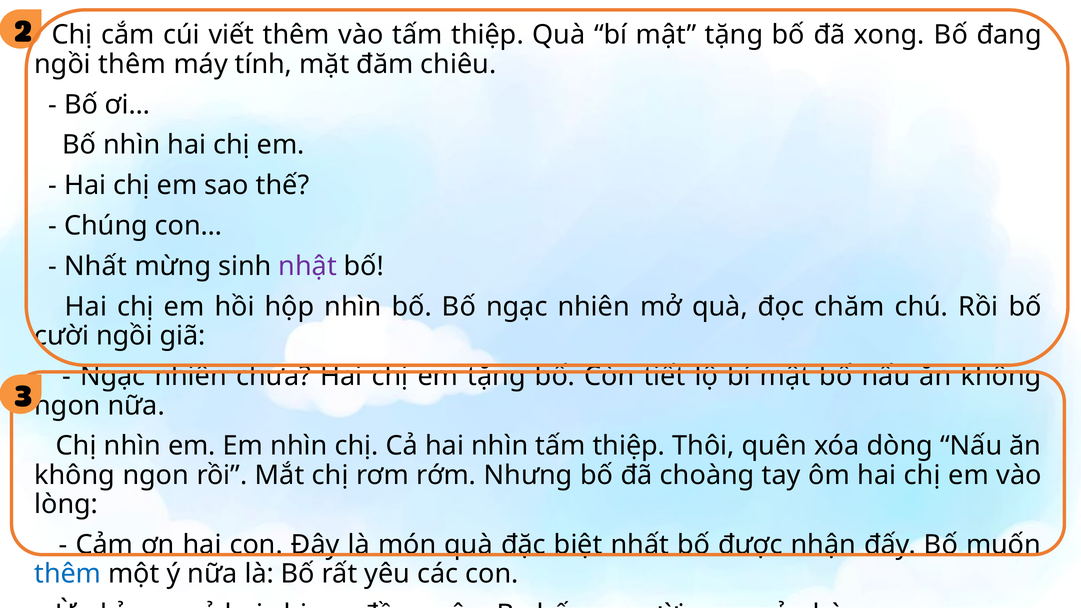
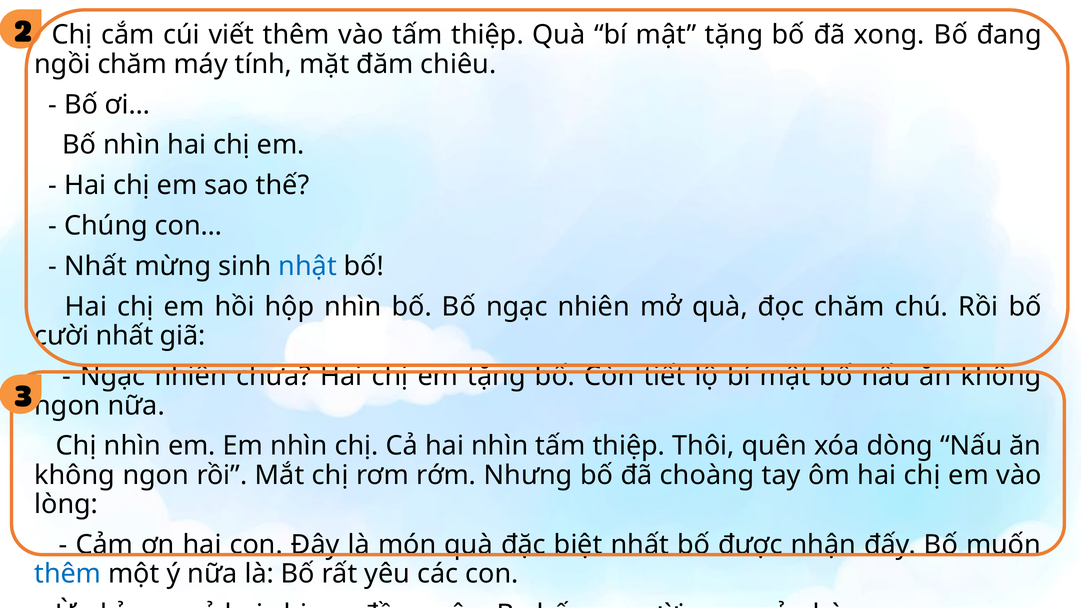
ngồi thêm: thêm -> chăm (132, 64)
nhật colour: purple -> blue (308, 266)
ngồi: ngồi -> nhất (125, 336)
